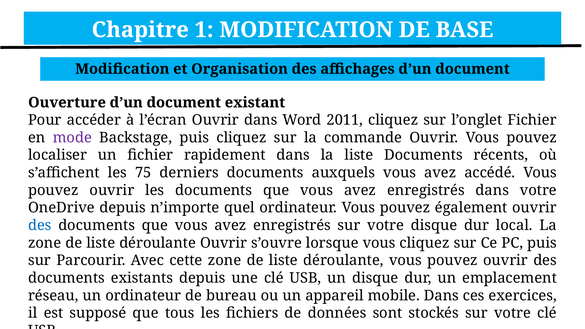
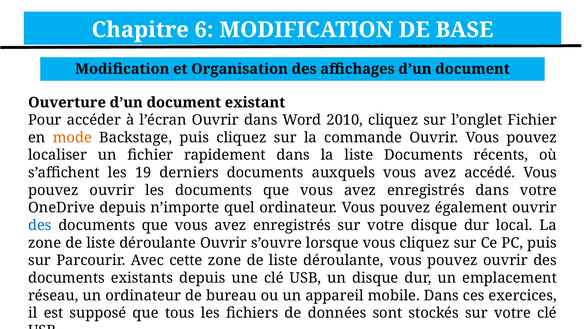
1: 1 -> 6 (204, 30)
2011: 2011 -> 2010 (345, 120)
mode colour: purple -> orange (72, 138)
75: 75 -> 19 (143, 173)
